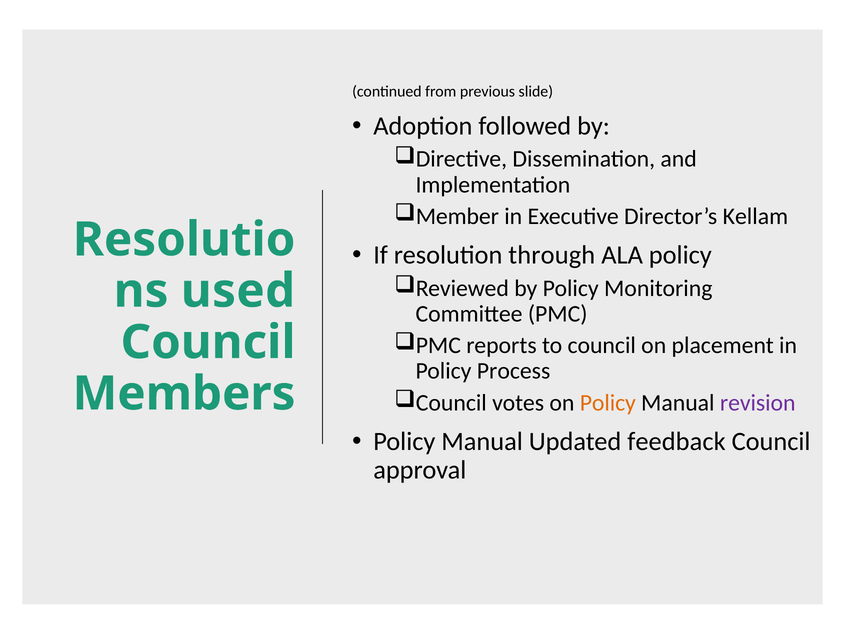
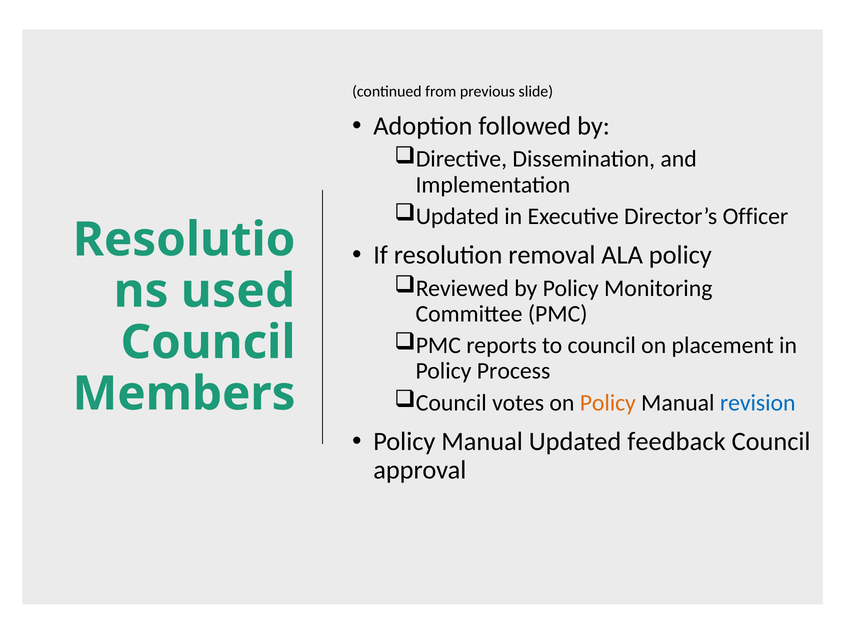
Member: Member -> Updated (457, 216)
Kellam: Kellam -> Officer (755, 216)
through: through -> removal (552, 255)
revision colour: purple -> blue (758, 403)
